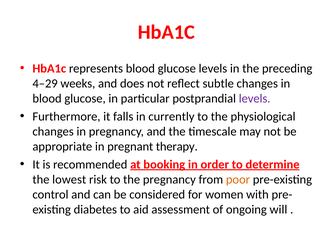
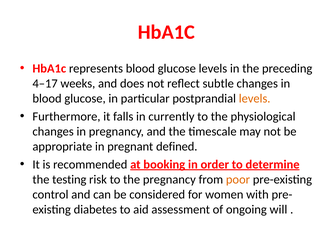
4–29: 4–29 -> 4–17 (45, 83)
levels colour: purple -> orange (255, 98)
therapy: therapy -> defined (177, 146)
lowest: lowest -> testing (69, 179)
